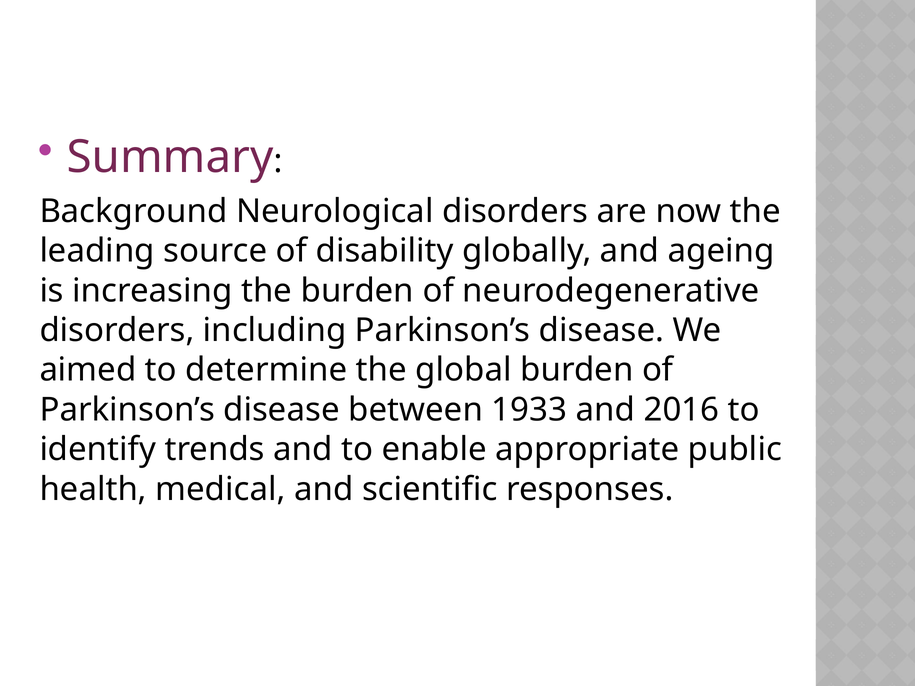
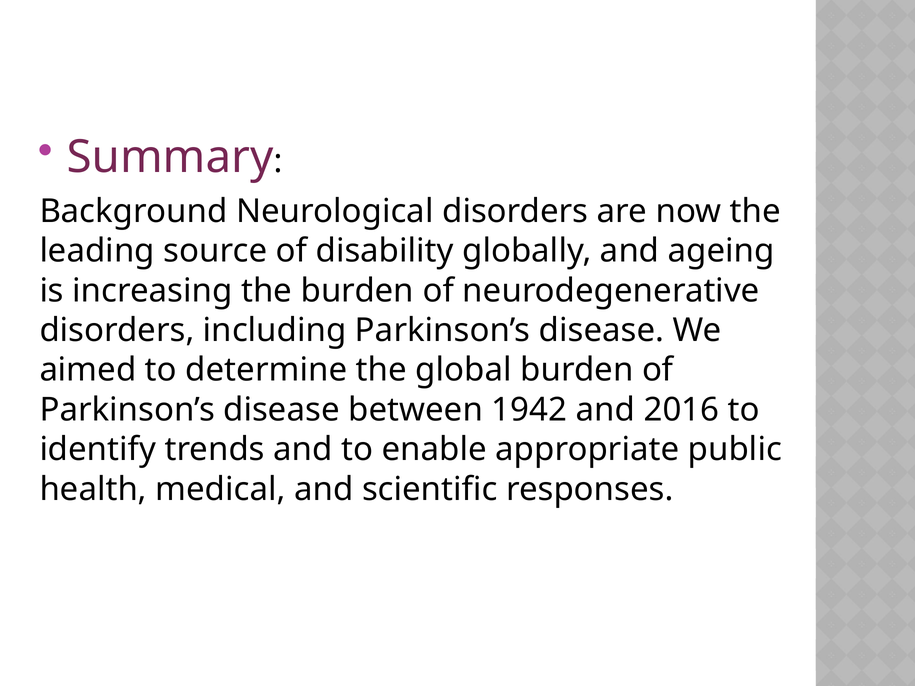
1933: 1933 -> 1942 (529, 410)
